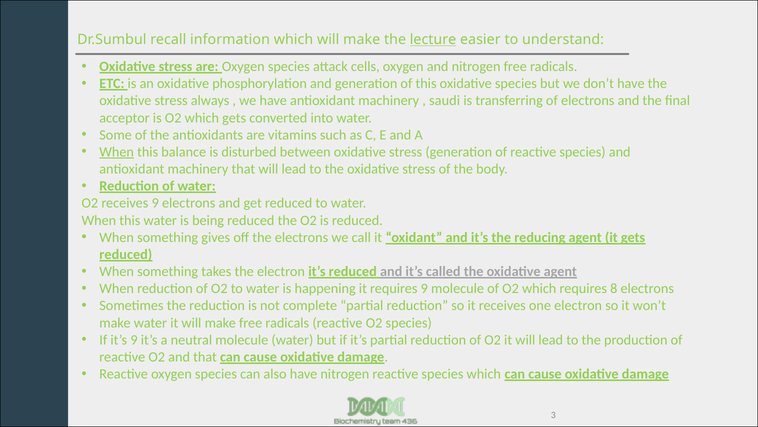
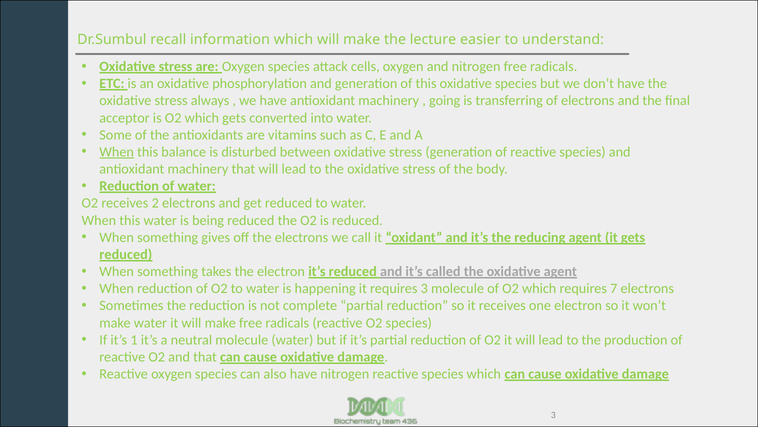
lecture underline: present -> none (433, 40)
saudi: saudi -> going (445, 101)
receives 9: 9 -> 2 (155, 203)
requires 9: 9 -> 3 (424, 288)
8: 8 -> 7 (614, 288)
it’s 9: 9 -> 1 (134, 339)
